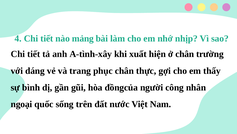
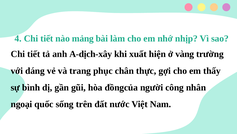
A-tình-xây: A-tình-xây -> A-dịch-xây (91, 54)
ở chân: chân -> vàng (185, 54)
